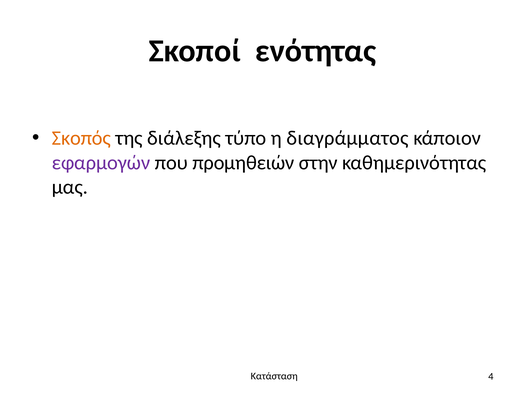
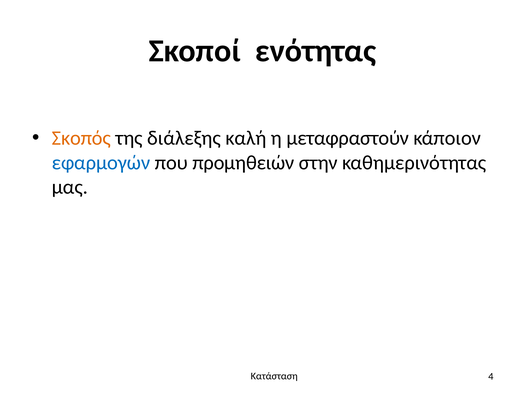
τύπο: τύπο -> καλή (246, 138)
διαγράμματος: διαγράμματος -> μεταφραστούν (348, 138)
εφαρμογών colour: purple -> blue (101, 163)
